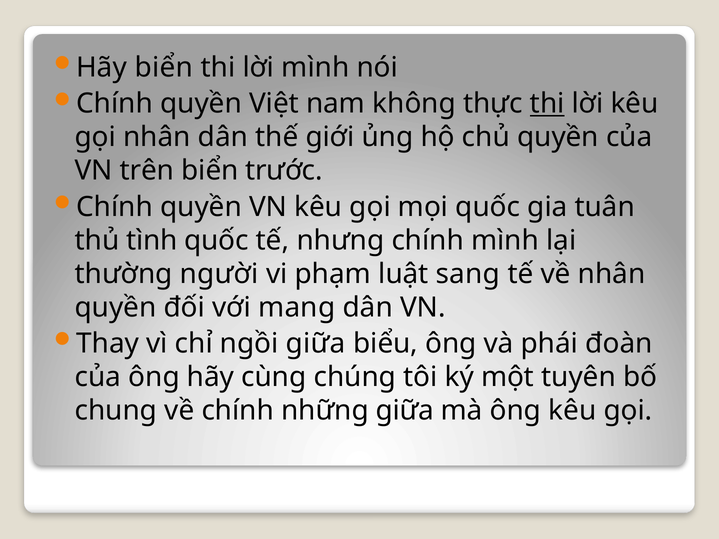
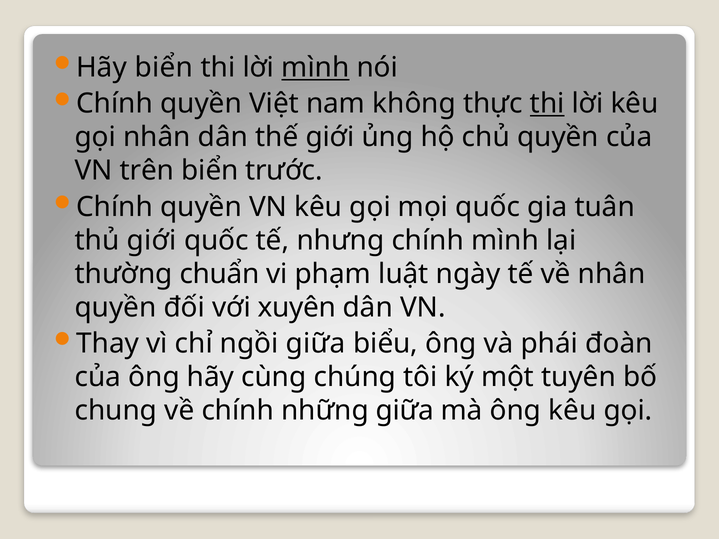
mình underline: none -> present (315, 68)
thủ tình: tình -> giới (152, 240)
người: người -> chuẩn (220, 274)
sang: sang -> ngày (468, 274)
mang: mang -> xuyên (297, 308)
